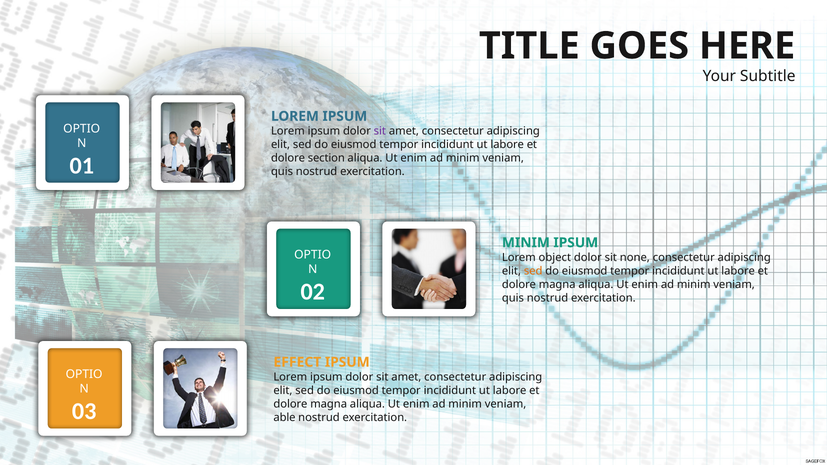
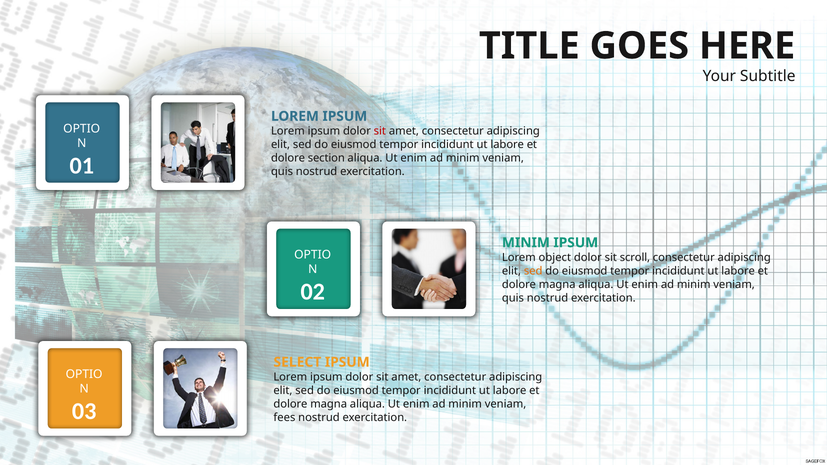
sit colour: purple -> red (380, 131)
none: none -> scroll (635, 258)
EFFECT: EFFECT -> SELECT (297, 362)
able: able -> fees (284, 417)
